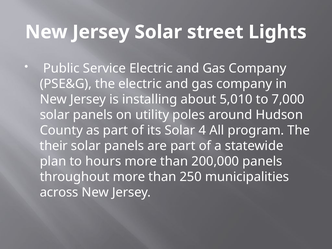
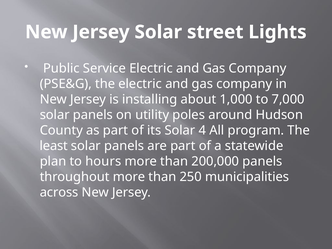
5,010: 5,010 -> 1,000 (236, 99)
their: their -> least (54, 146)
